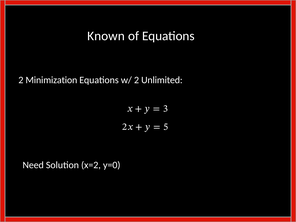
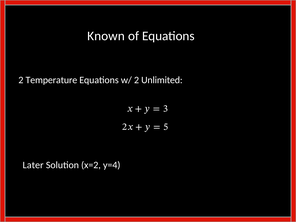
Minimization: Minimization -> Temperature (51, 80)
Need: Need -> Later (33, 165)
y=0: y=0 -> y=4 (112, 165)
